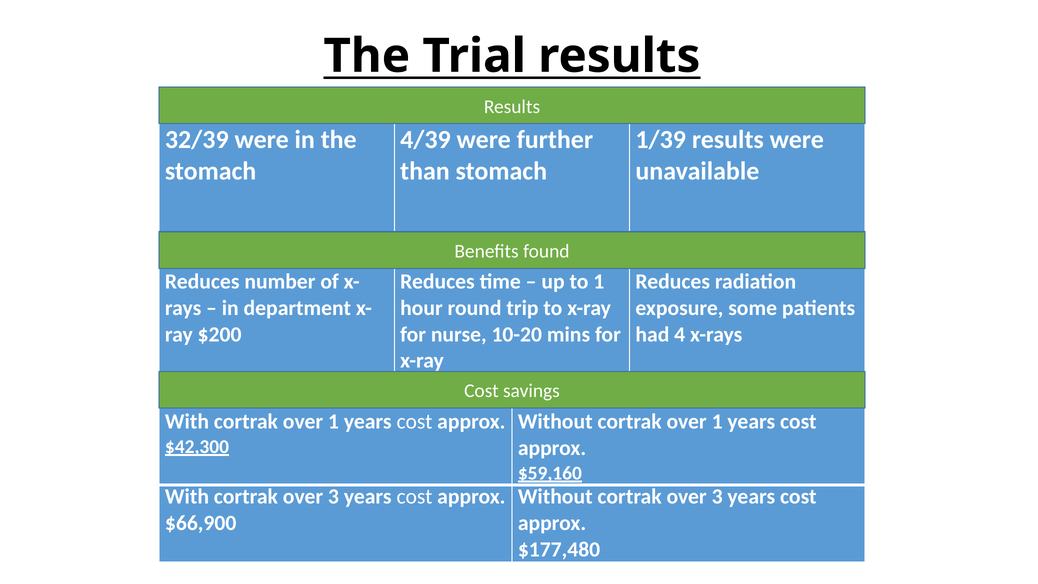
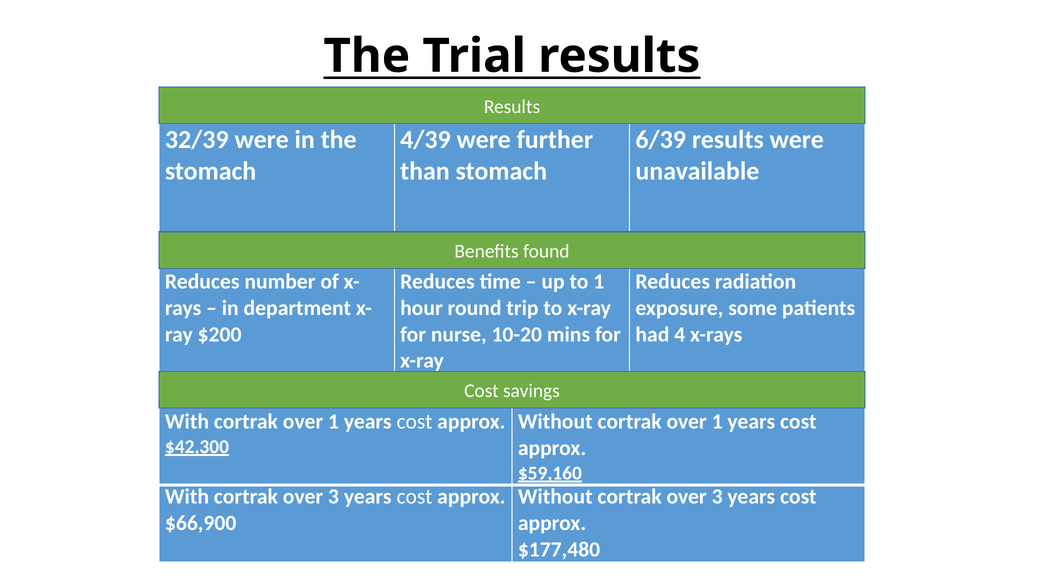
1/39: 1/39 -> 6/39 (661, 140)
